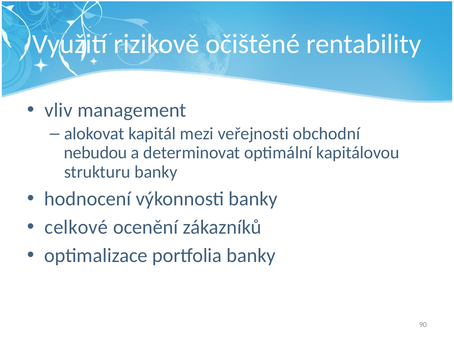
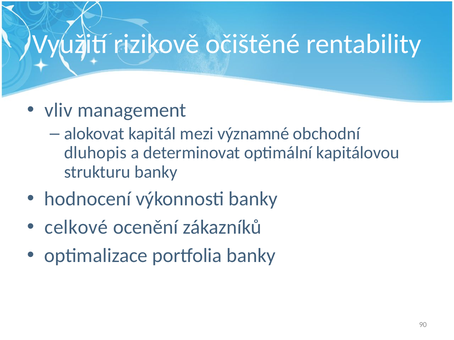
veřejnosti: veřejnosti -> významné (253, 134)
nebudou: nebudou -> dluhopis (95, 153)
